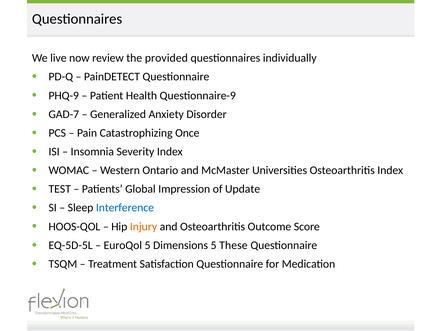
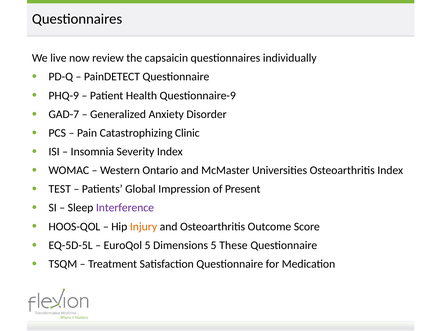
provided: provided -> capsaicin (166, 58)
Once: Once -> Clinic (187, 133)
Update: Update -> Present (243, 189)
Interference colour: blue -> purple (125, 208)
